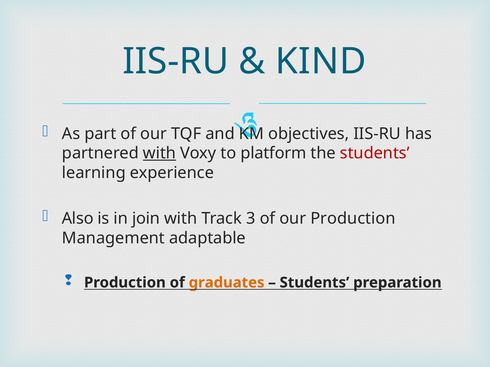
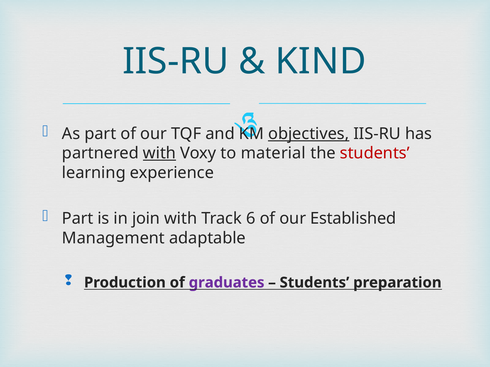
objectives underline: none -> present (309, 134)
platform: platform -> material (273, 153)
Also: Also -> Part (78, 219)
3: 3 -> 6 (251, 219)
our Production: Production -> Established (353, 219)
graduates colour: orange -> purple (227, 283)
